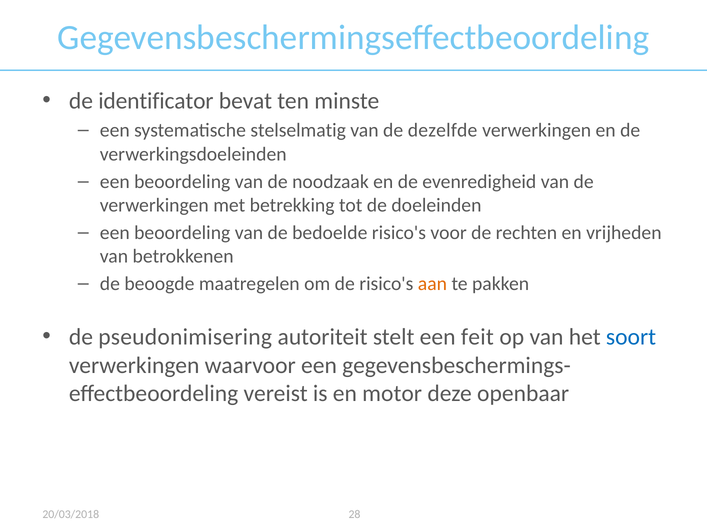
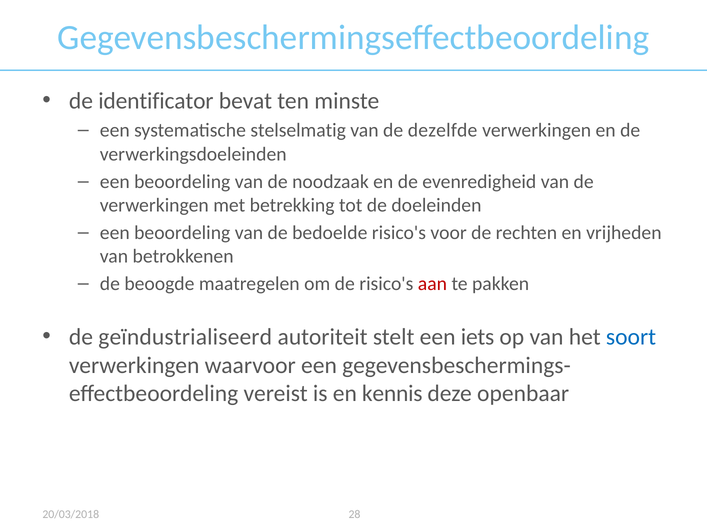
aan colour: orange -> red (432, 284)
pseudonimisering: pseudonimisering -> geïndustrialiseerd (185, 336)
feit: feit -> iets (478, 336)
motor: motor -> kennis (392, 393)
